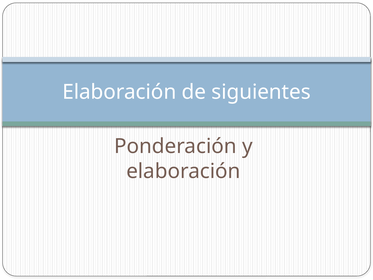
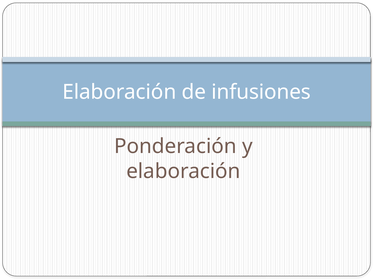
siguientes: siguientes -> infusiones (261, 92)
